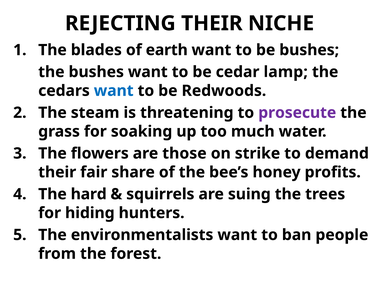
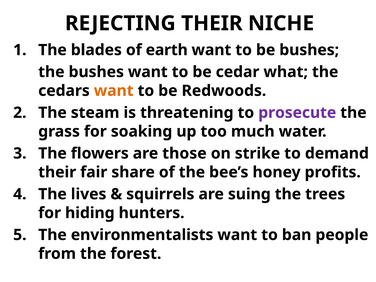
lamp: lamp -> what (286, 72)
want colour: blue -> orange (114, 91)
hard: hard -> lives (89, 194)
